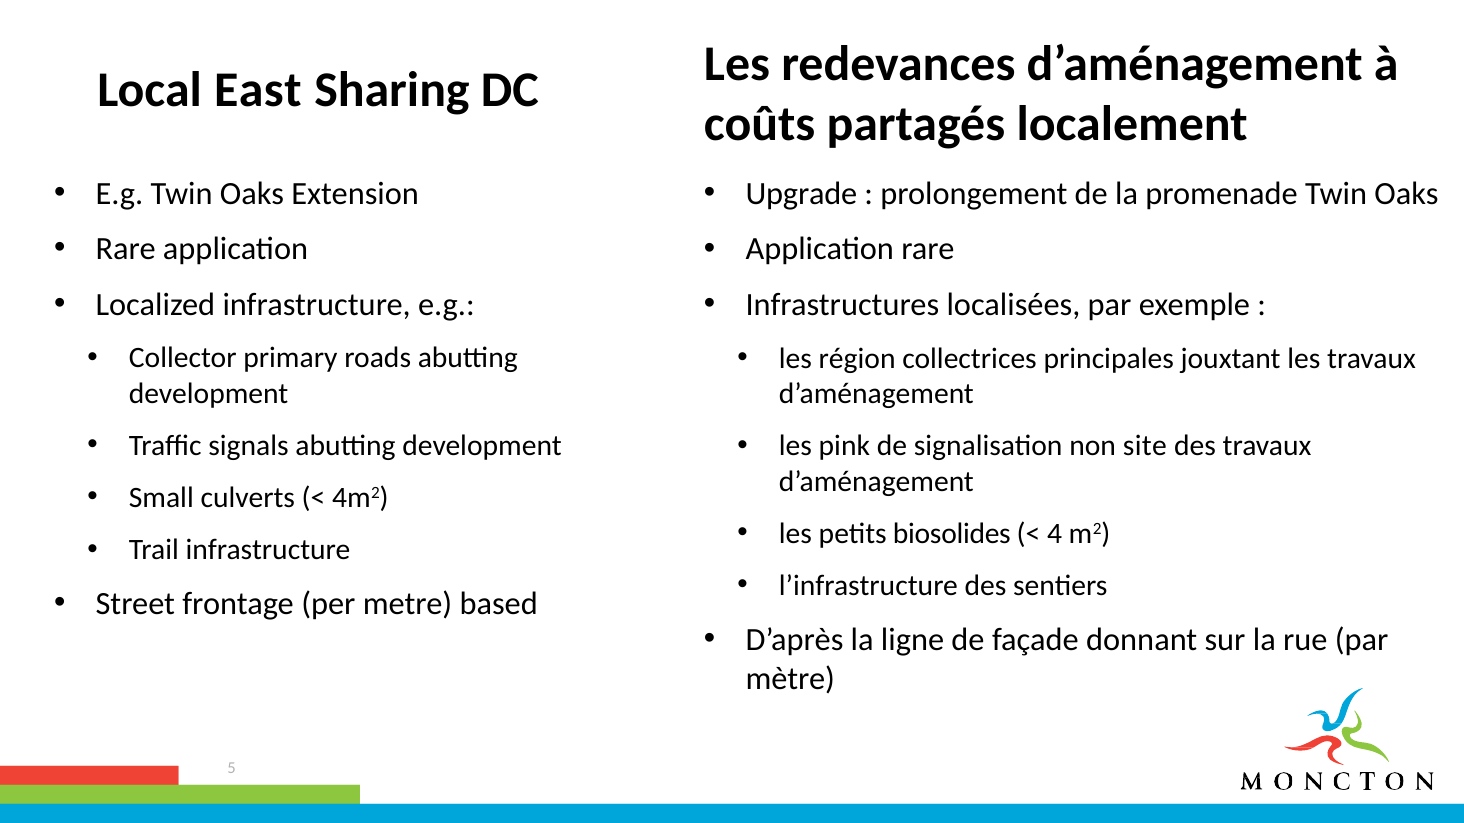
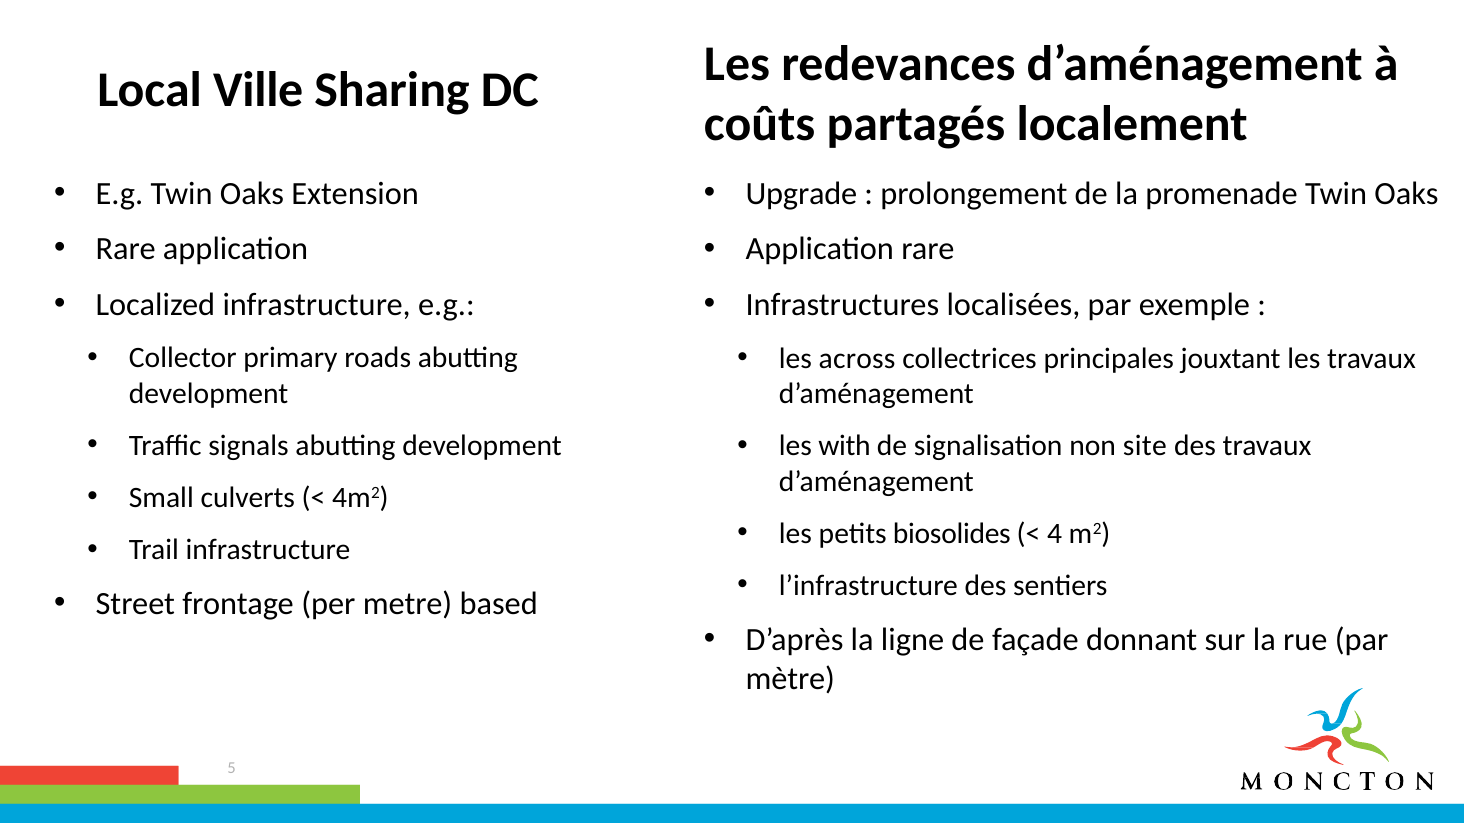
East: East -> Ville (258, 90)
région: région -> across (857, 359)
pink: pink -> with (845, 446)
